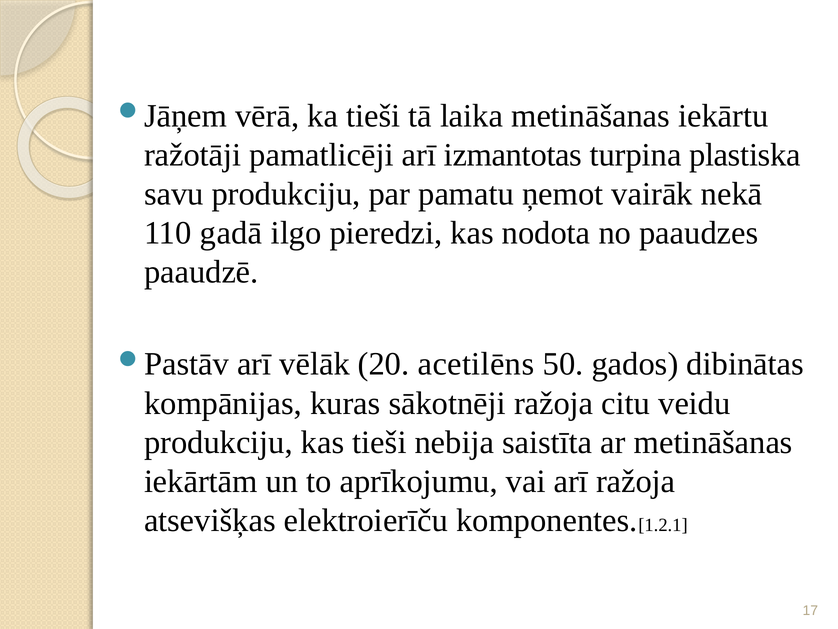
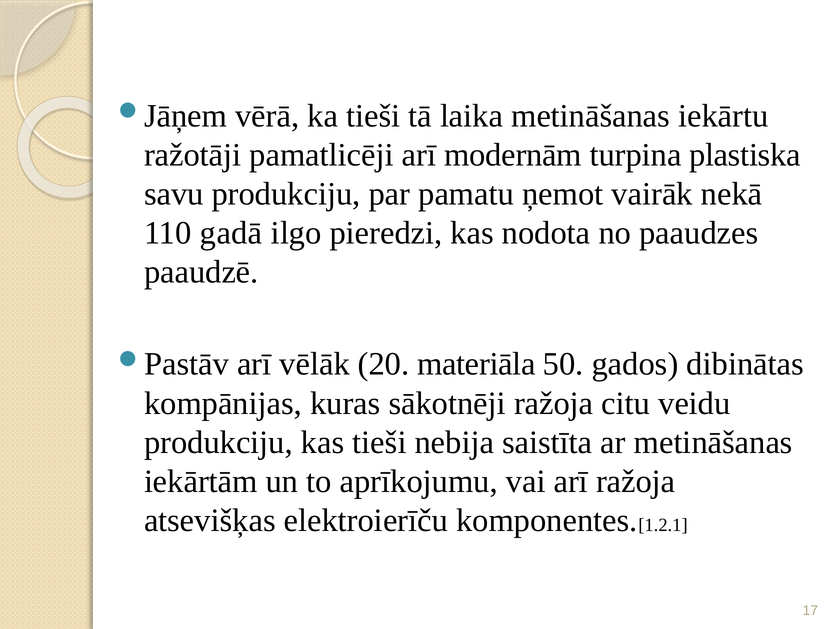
izmantotas: izmantotas -> modernām (513, 155)
acetilēns: acetilēns -> materiāla (476, 364)
